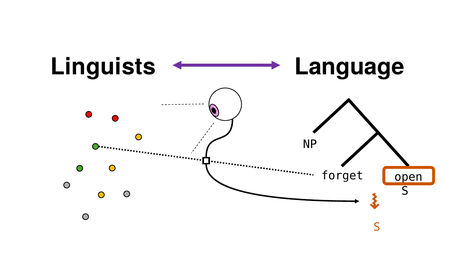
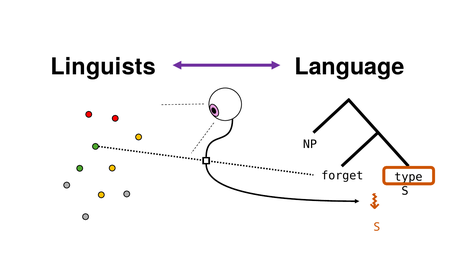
open: open -> type (408, 177)
